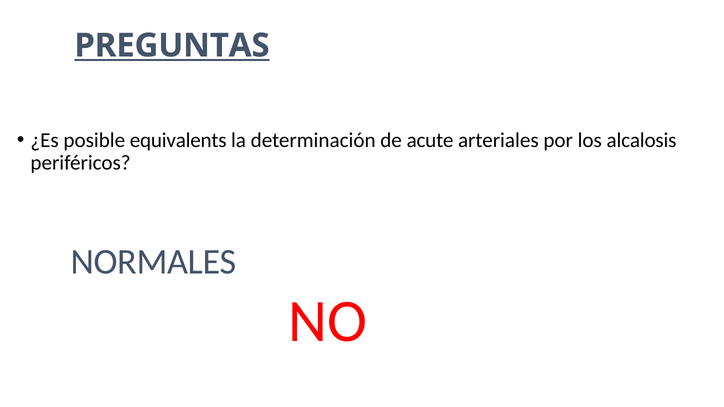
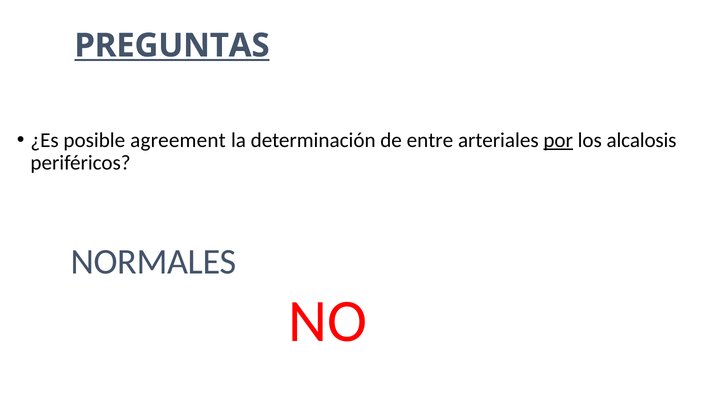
equivalents: equivalents -> agreement (178, 140)
acute: acute -> entre (430, 140)
por underline: none -> present (558, 140)
